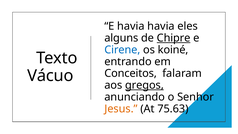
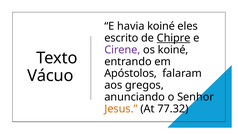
havia havia: havia -> koiné (161, 26)
alguns: alguns -> escrito (121, 38)
Cirene colour: blue -> purple (122, 50)
Conceitos: Conceitos -> Apóstolos (131, 73)
gregos underline: present -> none (144, 85)
75.63: 75.63 -> 77.32 (173, 109)
